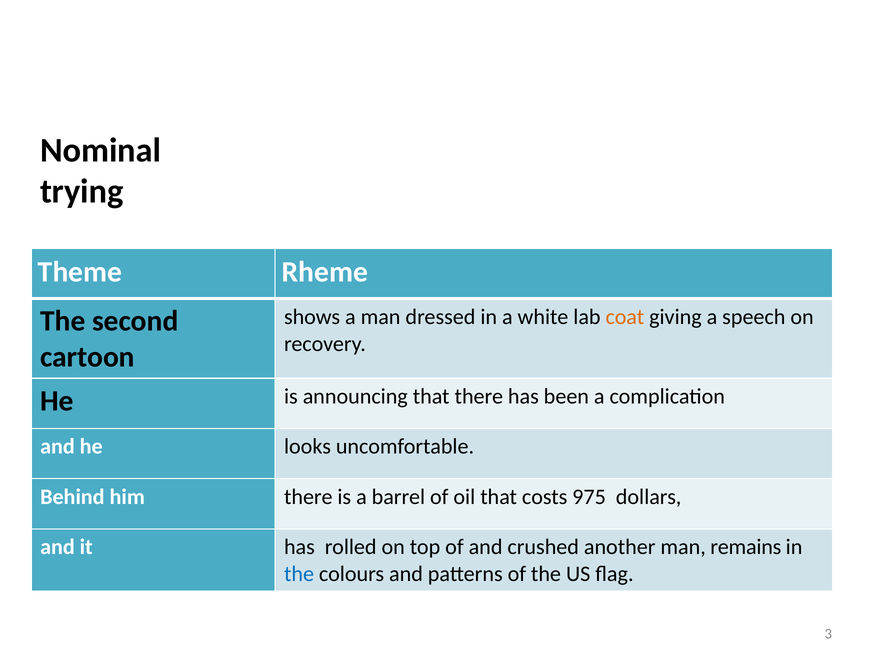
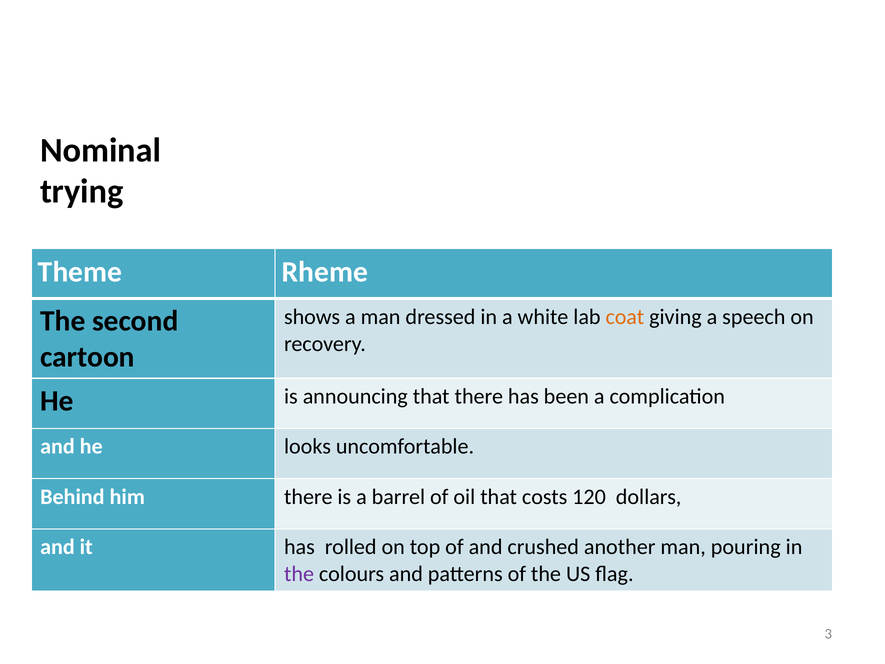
975: 975 -> 120 (589, 497)
remains: remains -> pouring (746, 547)
the colour: blue -> purple (299, 574)
